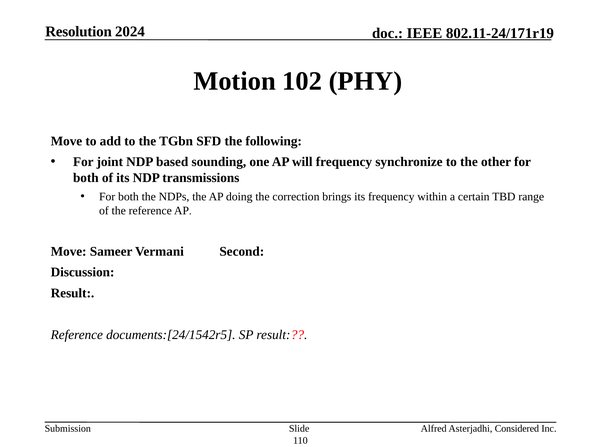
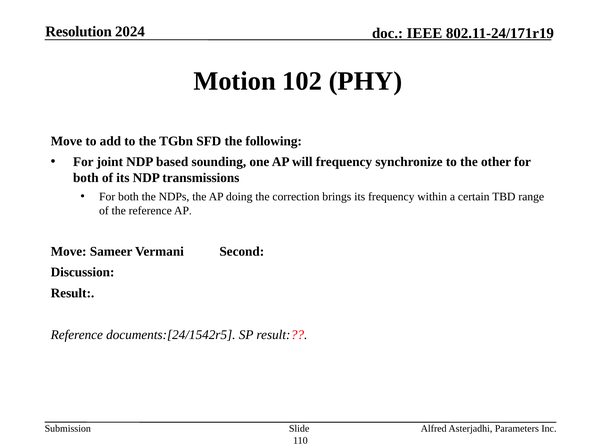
Considered: Considered -> Parameters (517, 429)
